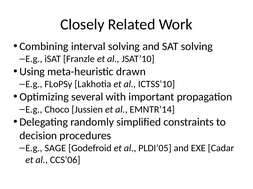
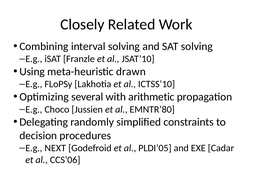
important: important -> arithmetic (151, 97)
EMNTR’14: EMNTR’14 -> EMNTR’80 (152, 110)
SAGE: SAGE -> NEXT (55, 149)
